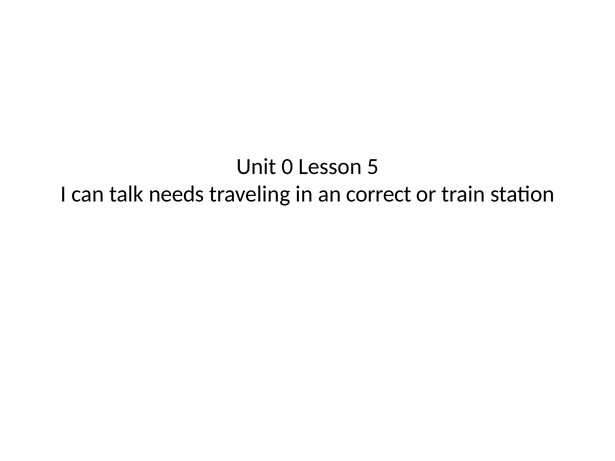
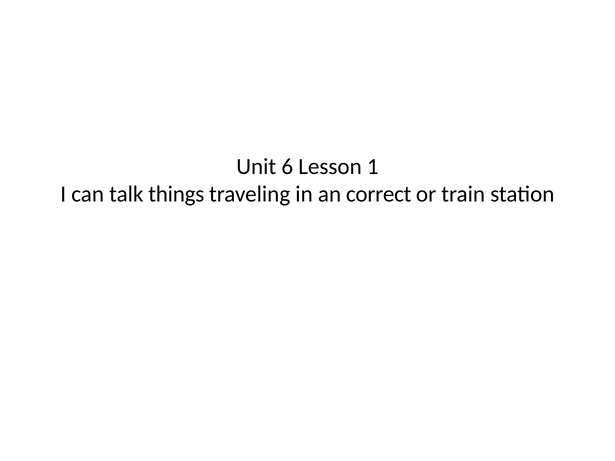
0: 0 -> 6 (287, 167)
5: 5 -> 1 (373, 167)
needs: needs -> things (176, 194)
